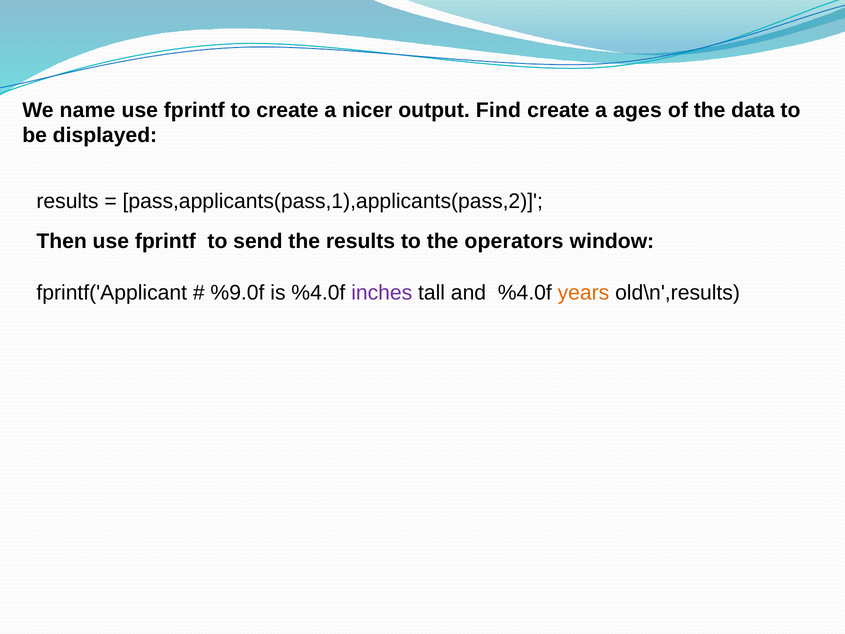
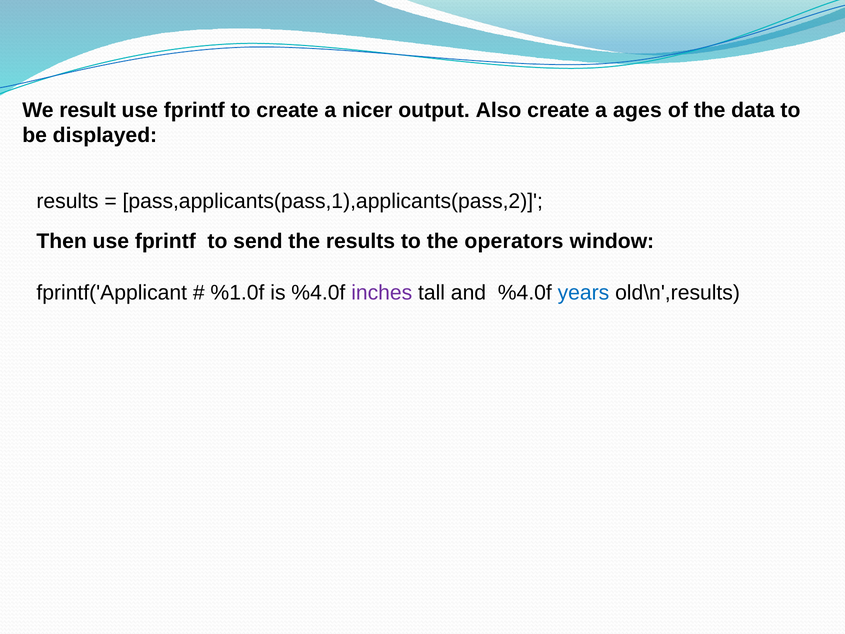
name: name -> result (88, 110)
Find: Find -> Also (499, 110)
%9.0f: %9.0f -> %1.0f (237, 293)
years colour: orange -> blue (583, 293)
